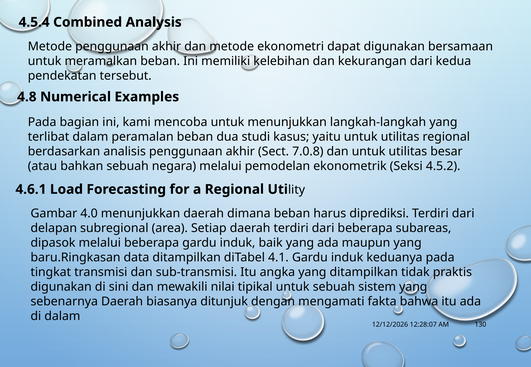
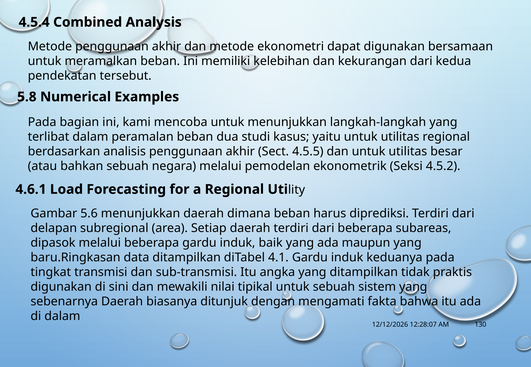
4.8: 4.8 -> 5.8 (27, 97)
7.0.8: 7.0.8 -> 4.5.5 (308, 152)
4.0: 4.0 -> 5.6 (89, 214)
